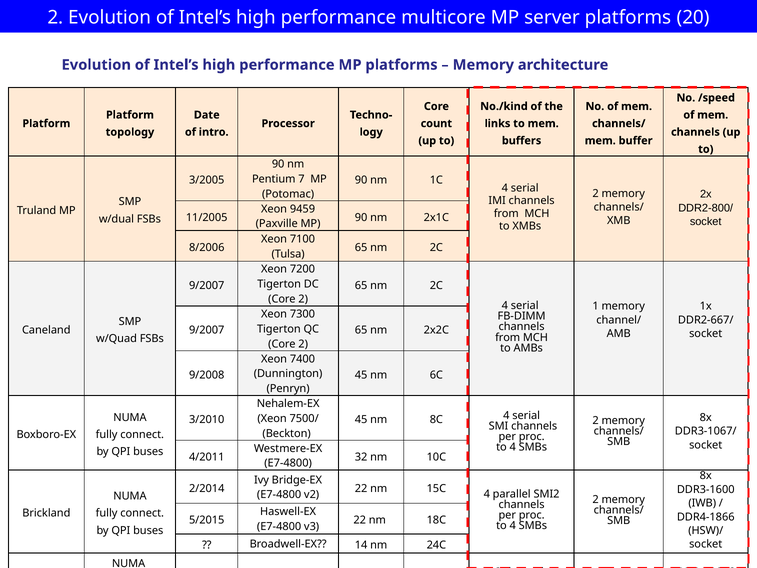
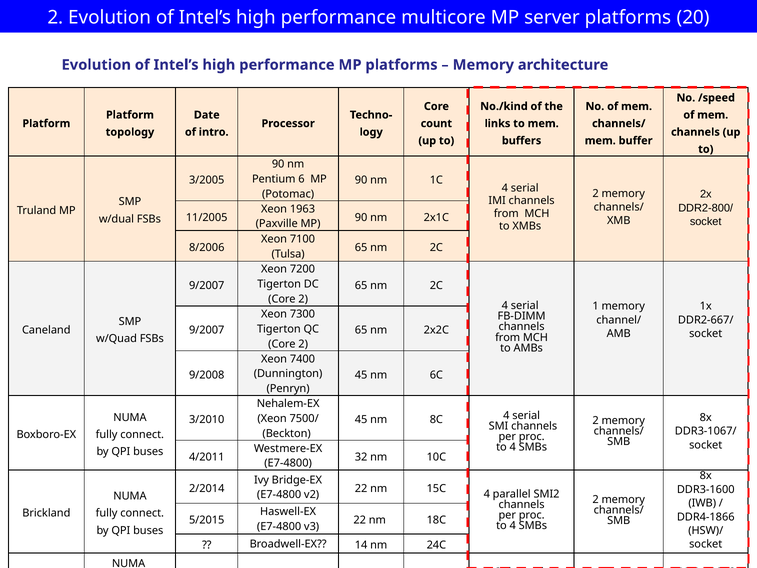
Pentium 7: 7 -> 6 (301, 179)
9459: 9459 -> 1963 (302, 209)
